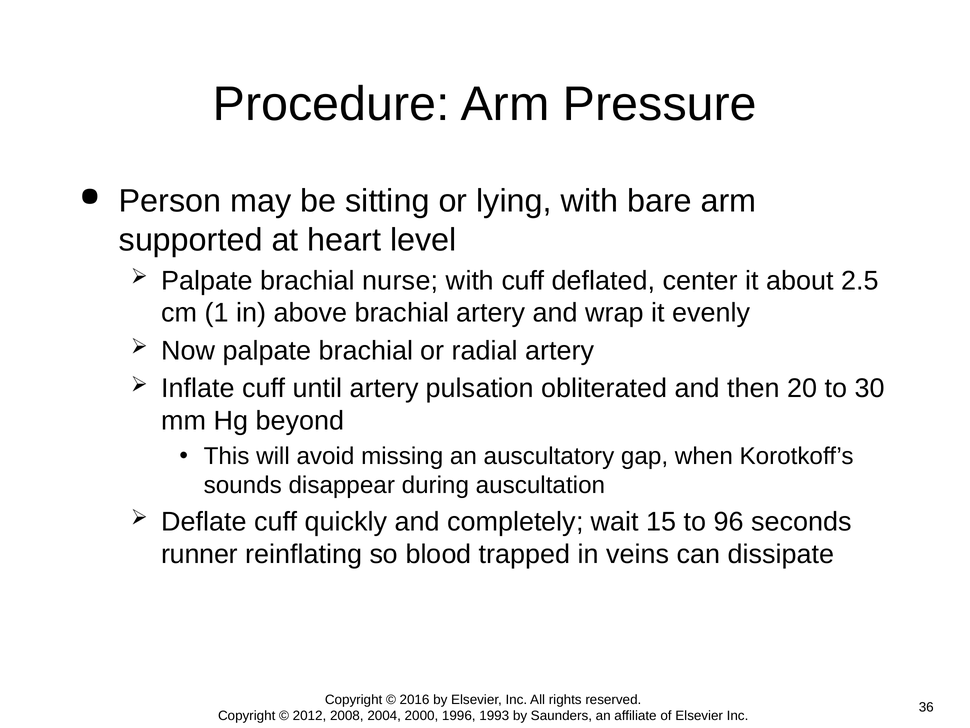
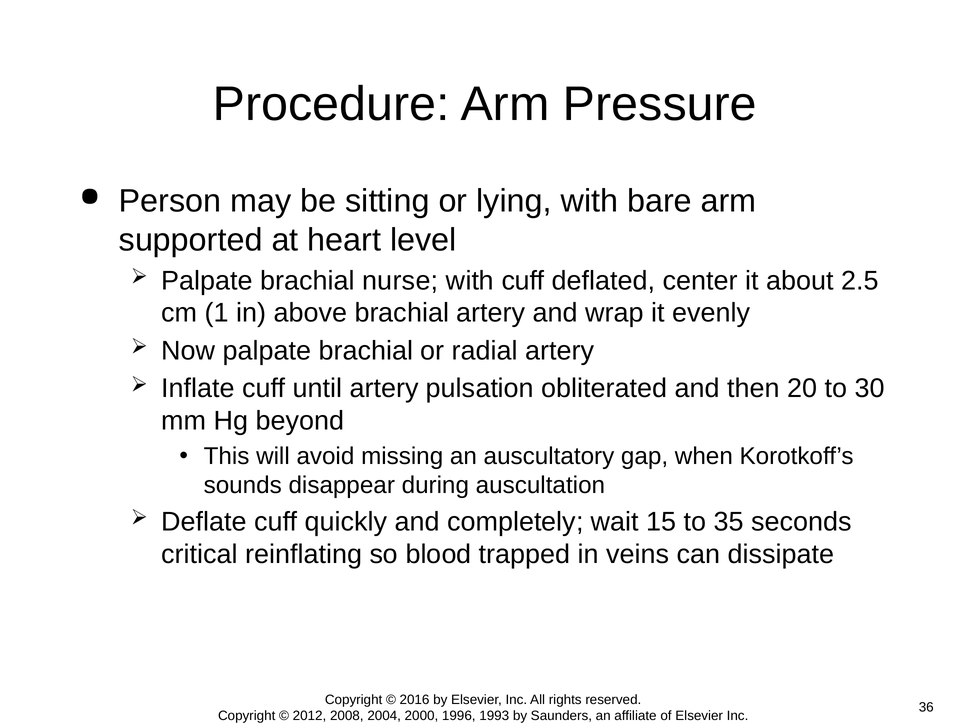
96: 96 -> 35 (729, 521)
runner: runner -> critical (199, 554)
